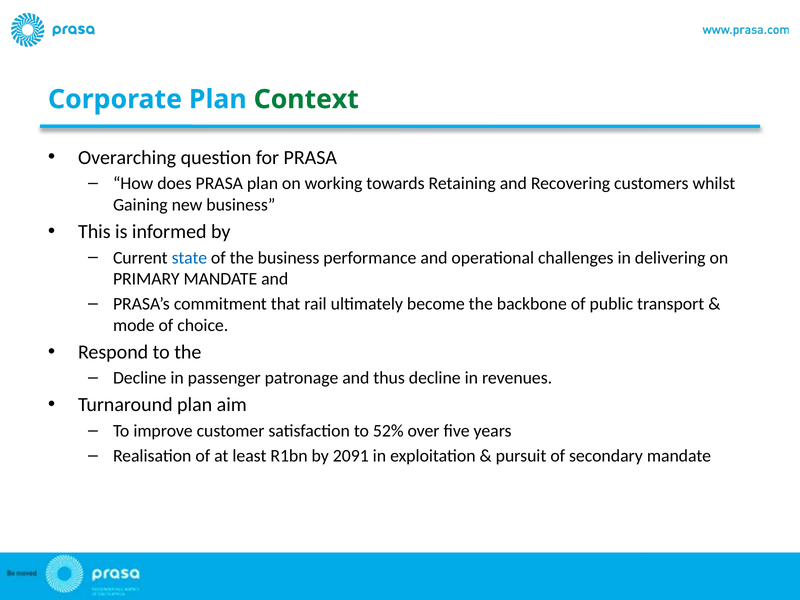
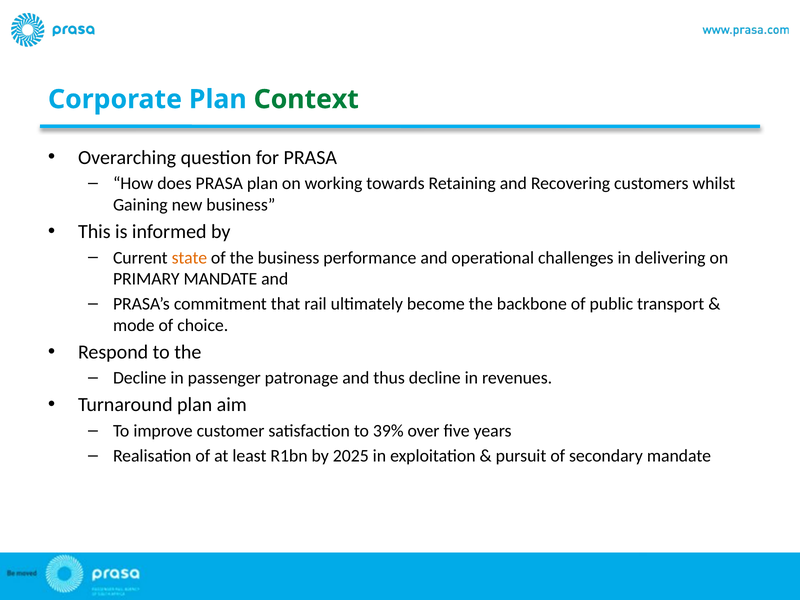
state colour: blue -> orange (189, 258)
52%: 52% -> 39% (388, 431)
2091: 2091 -> 2025 (351, 456)
